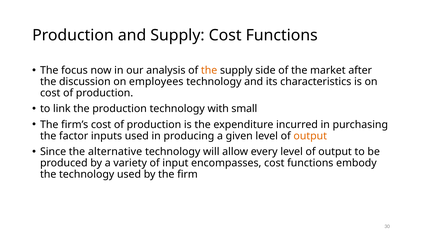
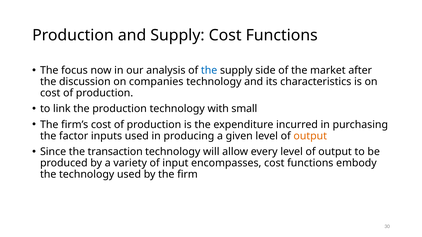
the colour: orange -> blue (209, 70)
employees: employees -> companies (156, 82)
alternative: alternative -> transaction (115, 152)
